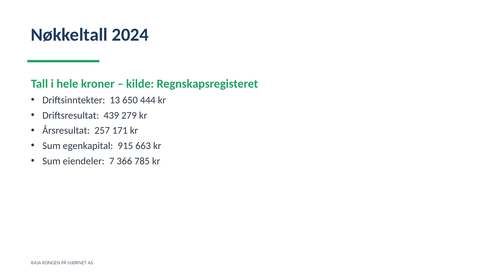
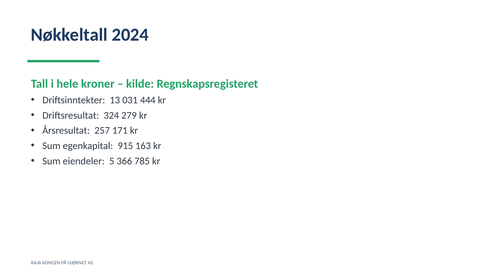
650: 650 -> 031 (130, 100)
439: 439 -> 324 (111, 115)
663: 663 -> 163 (143, 146)
7: 7 -> 5 (112, 161)
